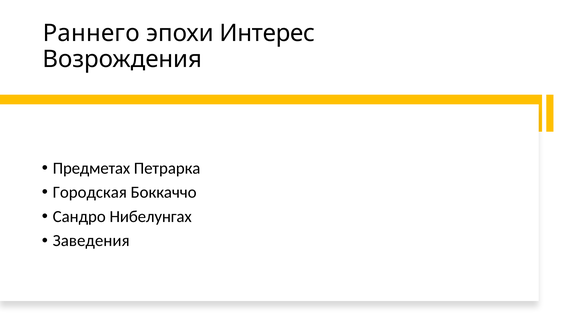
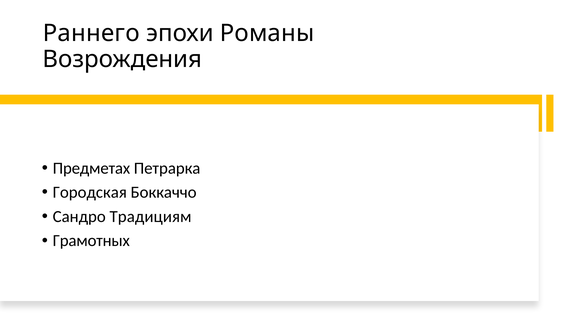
Интерес: Интерес -> Романы (267, 33)
Нибелунгах: Нибелунгах -> Традициям (151, 216)
Заведения: Заведения -> Грамотных (91, 240)
